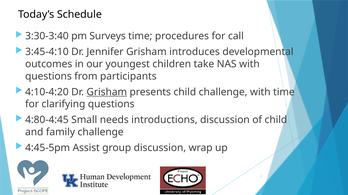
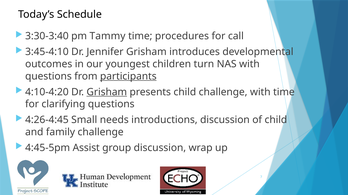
Surveys: Surveys -> Tammy (108, 36)
take: take -> turn (204, 64)
participants underline: none -> present (128, 76)
4:80-4:45: 4:80-4:45 -> 4:26-4:45 (47, 120)
